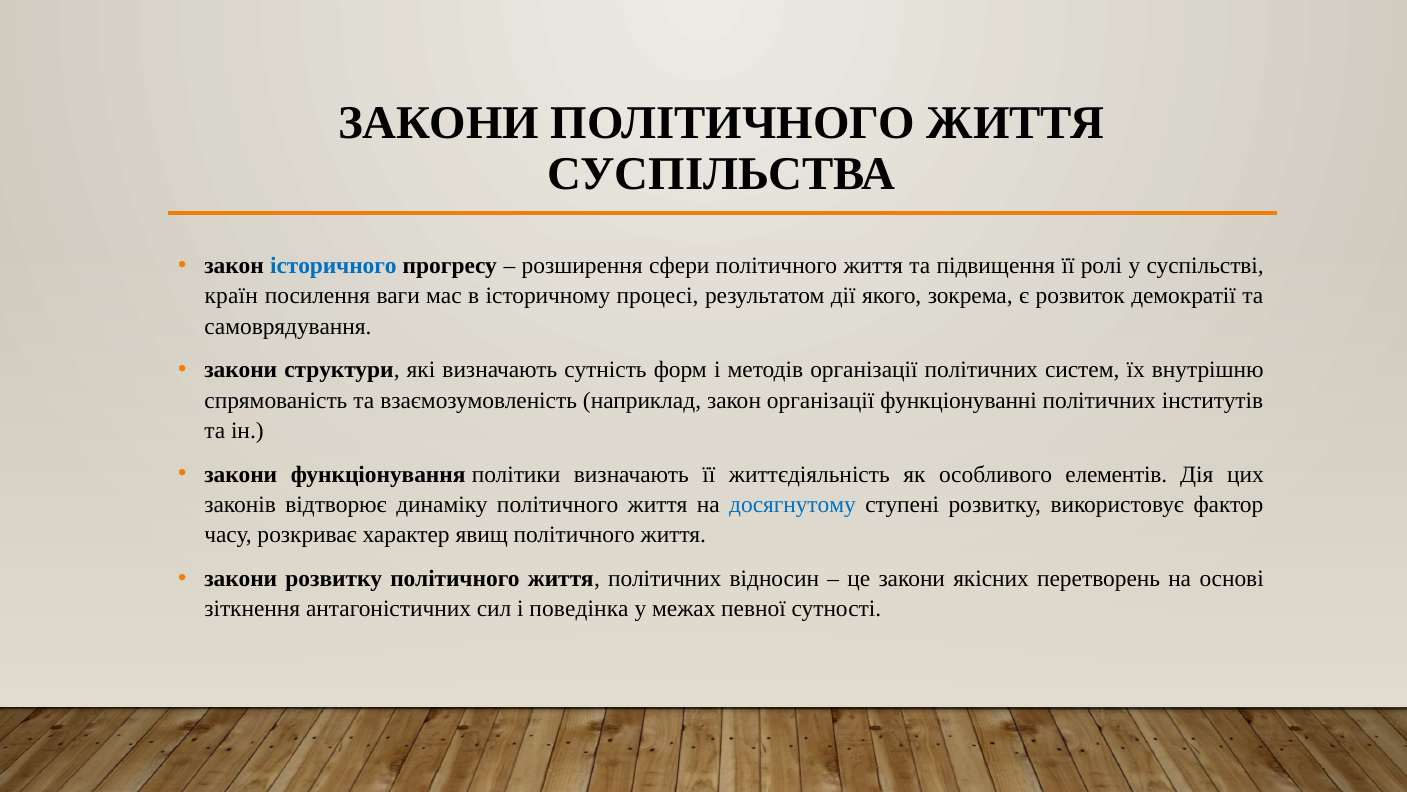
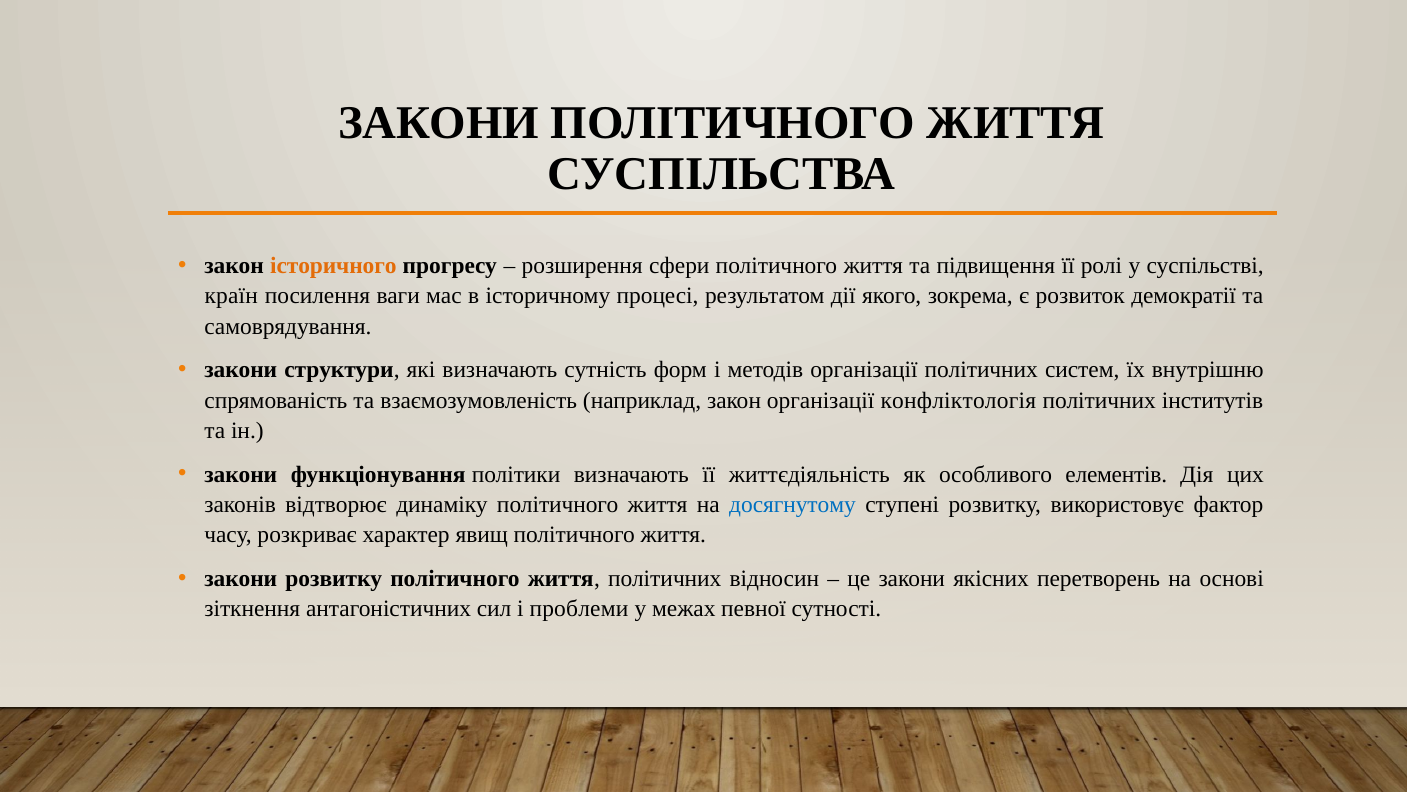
історичного colour: blue -> orange (333, 265)
функціонуванні: функціонуванні -> конфліктологія (958, 400)
поведінка: поведінка -> проблеми (579, 609)
